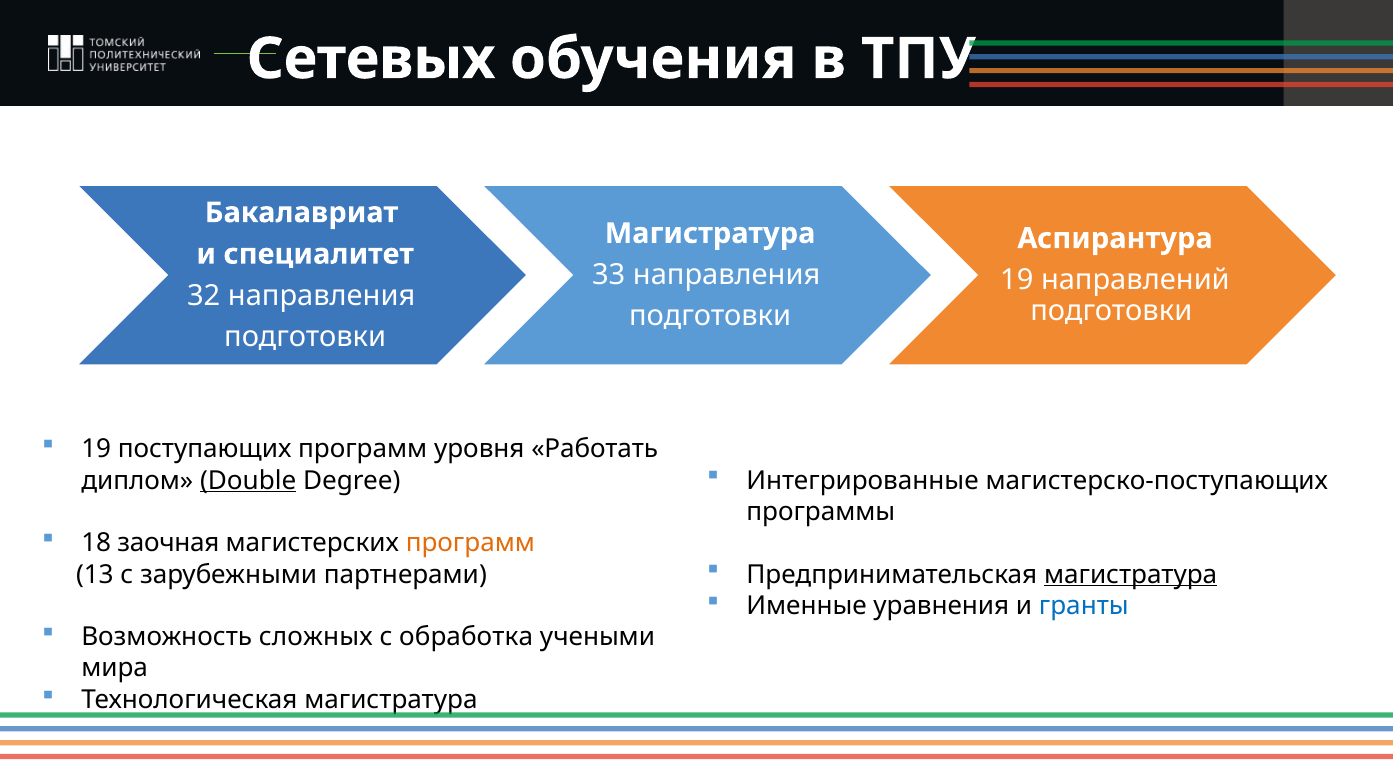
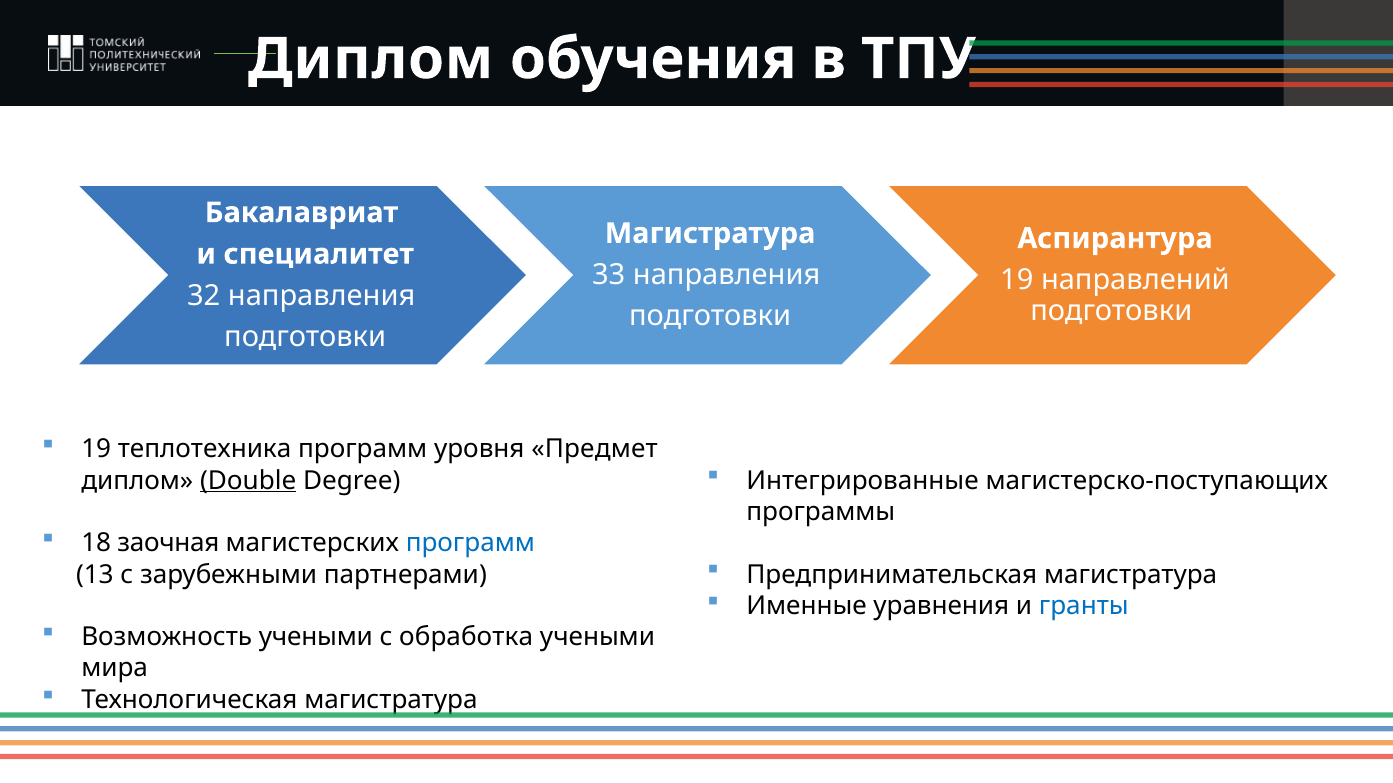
Сетевых: Сетевых -> Диплом (370, 59)
поступающих: поступающих -> теплотехника (205, 449)
Работать: Работать -> Предмет (595, 449)
программ colour: orange -> blue (470, 543)
магистратура underline: present -> none (1131, 575)
Возможность сложных: сложных -> учеными (316, 638)
